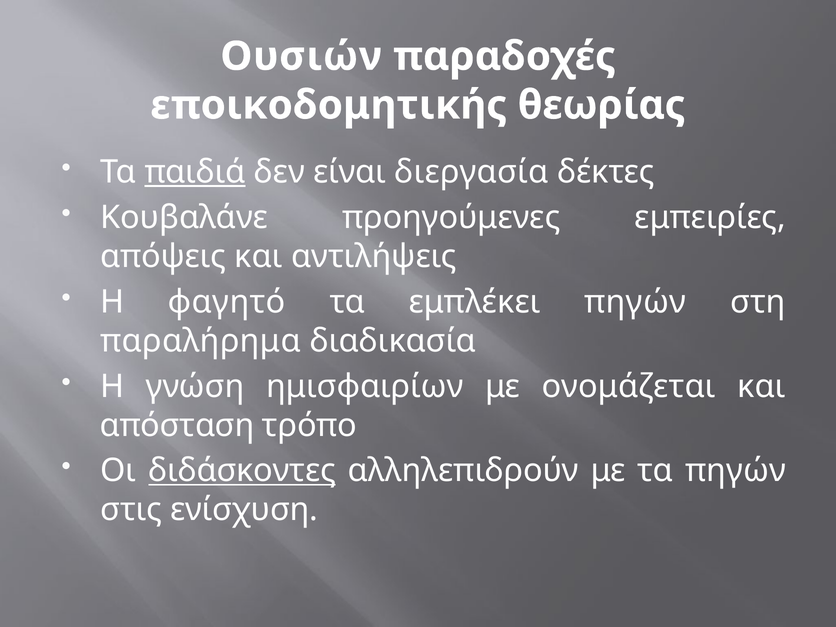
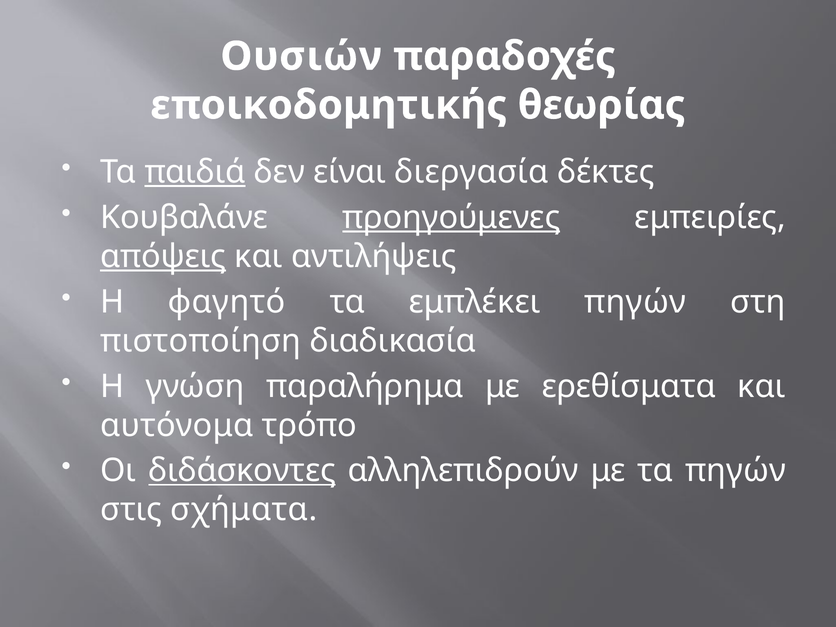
προηγούμενες underline: none -> present (451, 218)
απόψεις underline: none -> present (163, 257)
παραλήρημα: παραλήρημα -> πιστοποίηση (201, 341)
ημισφαιρίων: ημισφαιρίων -> παραλήρημα (365, 386)
ονομάζεται: ονομάζεται -> ερεθίσματα (629, 386)
απόσταση: απόσταση -> αυτόνομα (177, 425)
ενίσχυση: ενίσχυση -> σχήματα (244, 510)
